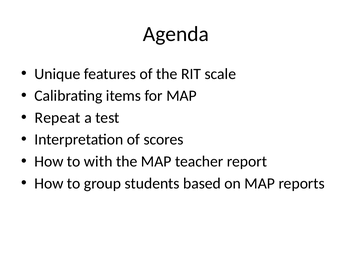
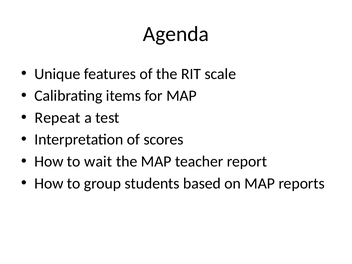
with: with -> wait (98, 161)
